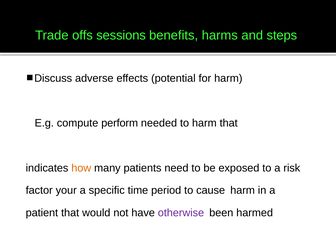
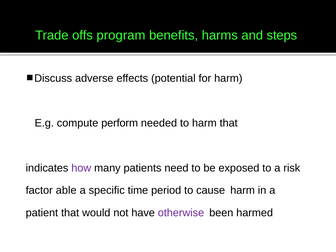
sessions: sessions -> program (121, 35)
how colour: orange -> purple (81, 168)
your: your -> able (66, 190)
